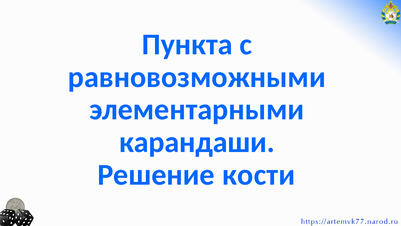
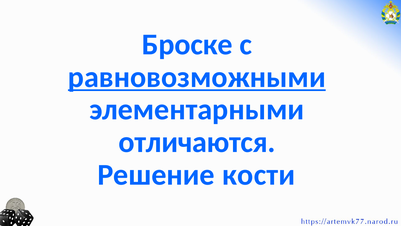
Пункта: Пункта -> Броске (187, 45)
равновозможными underline: none -> present (197, 77)
карандаши: карандаши -> отличаются (197, 142)
